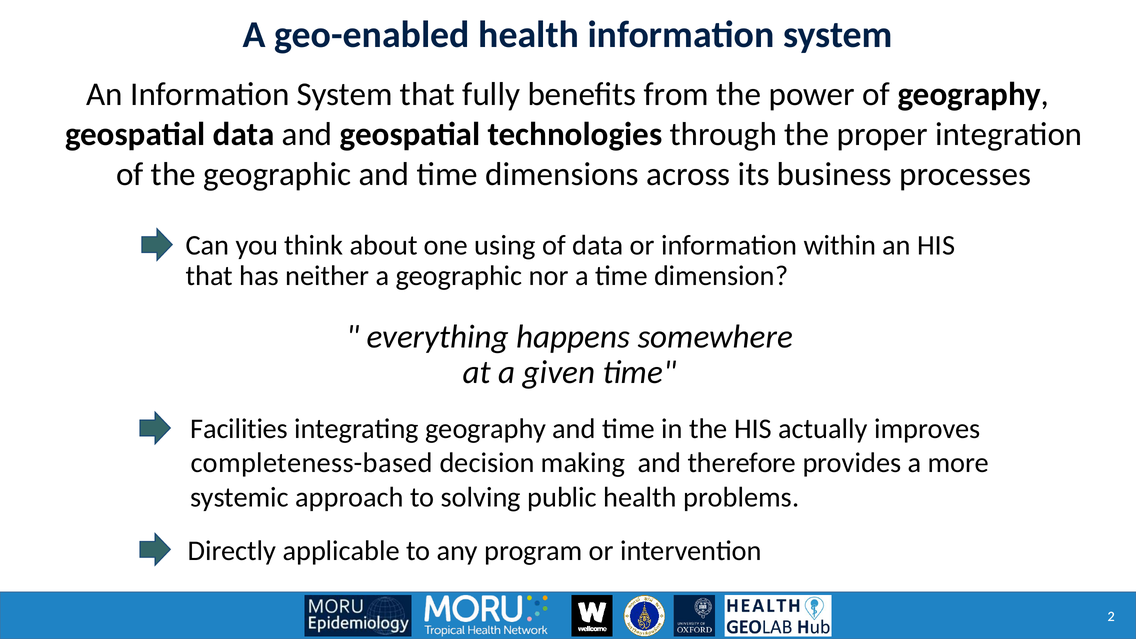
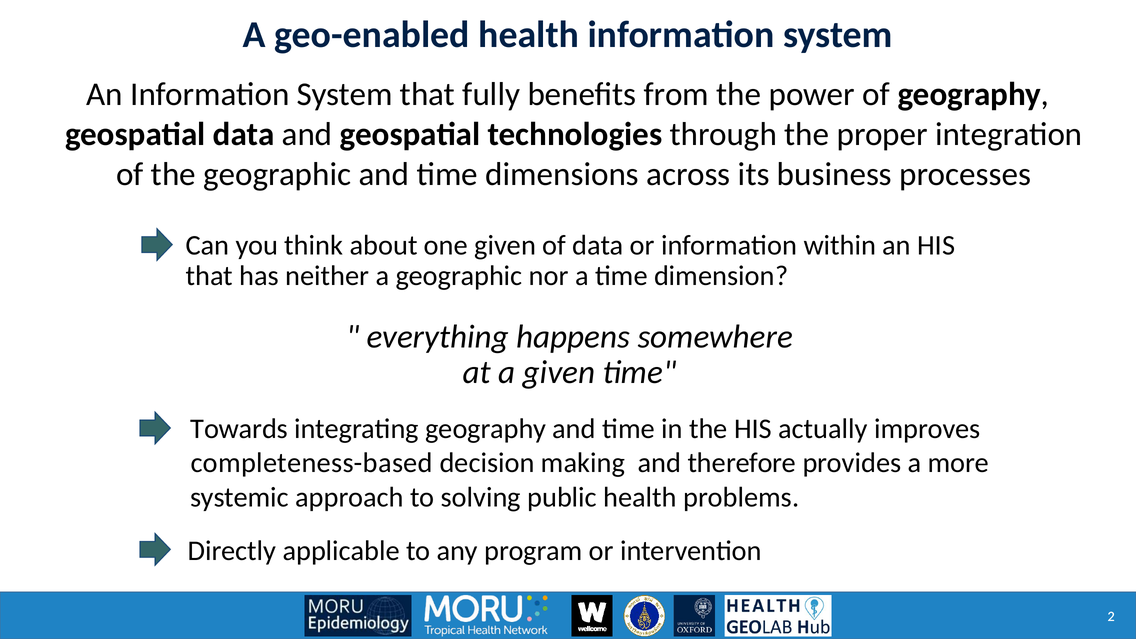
one using: using -> given (505, 245)
Facilities: Facilities -> Towards (239, 429)
